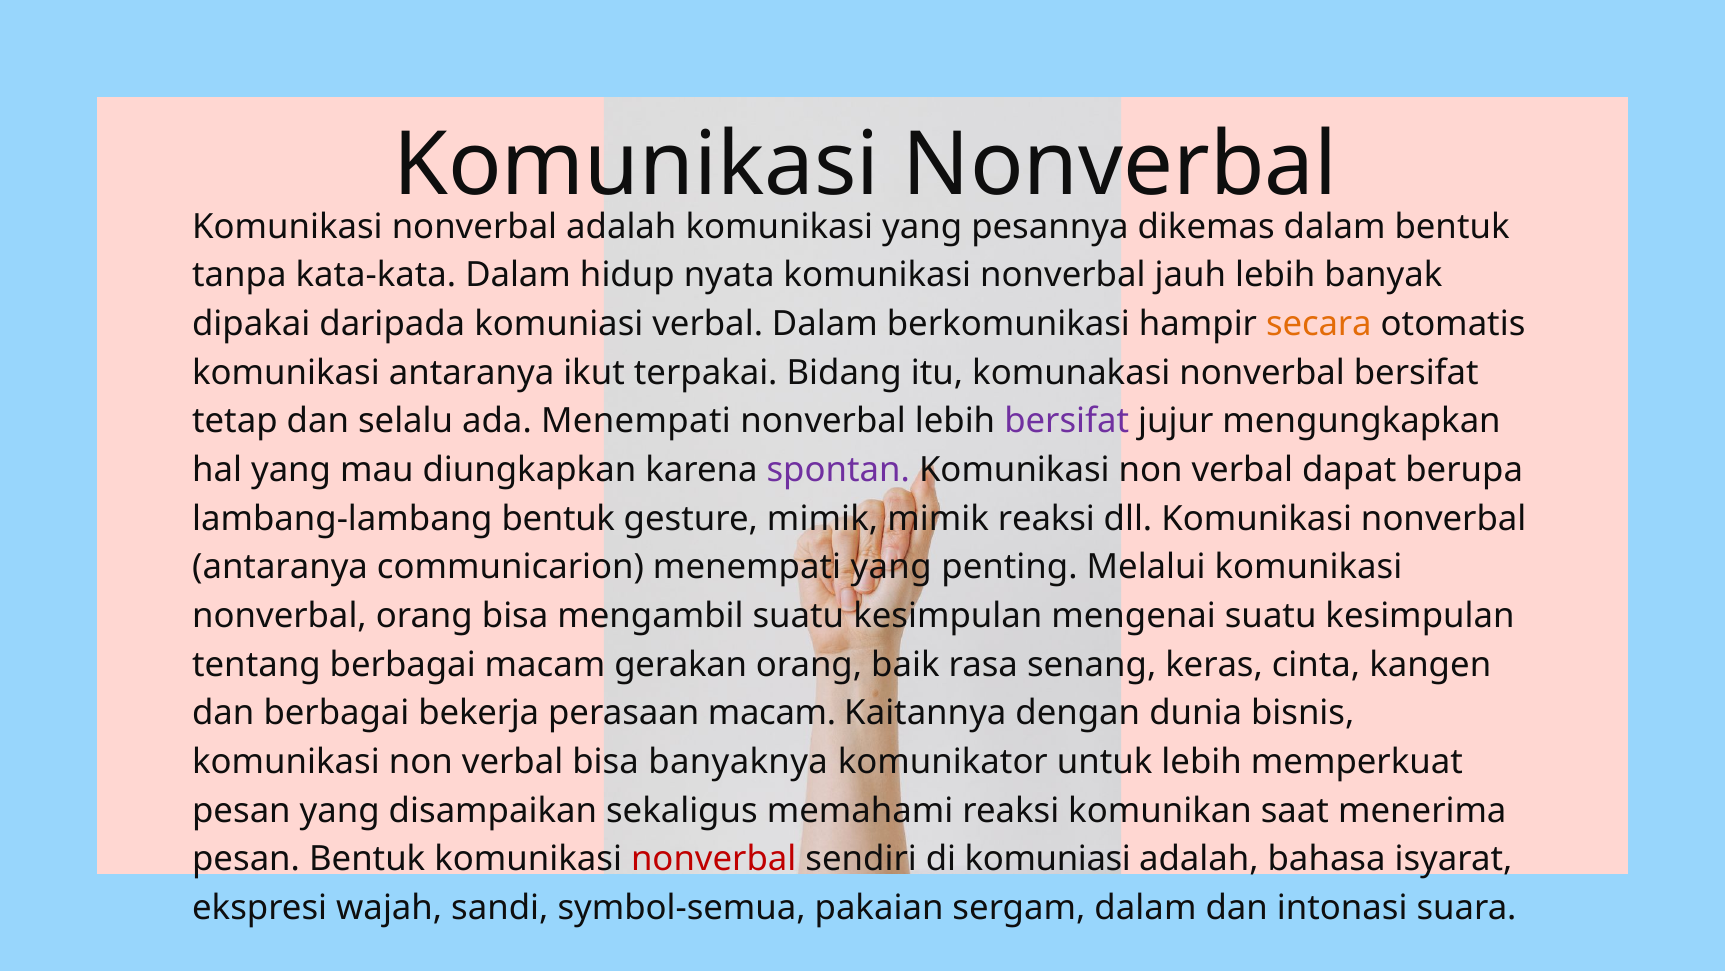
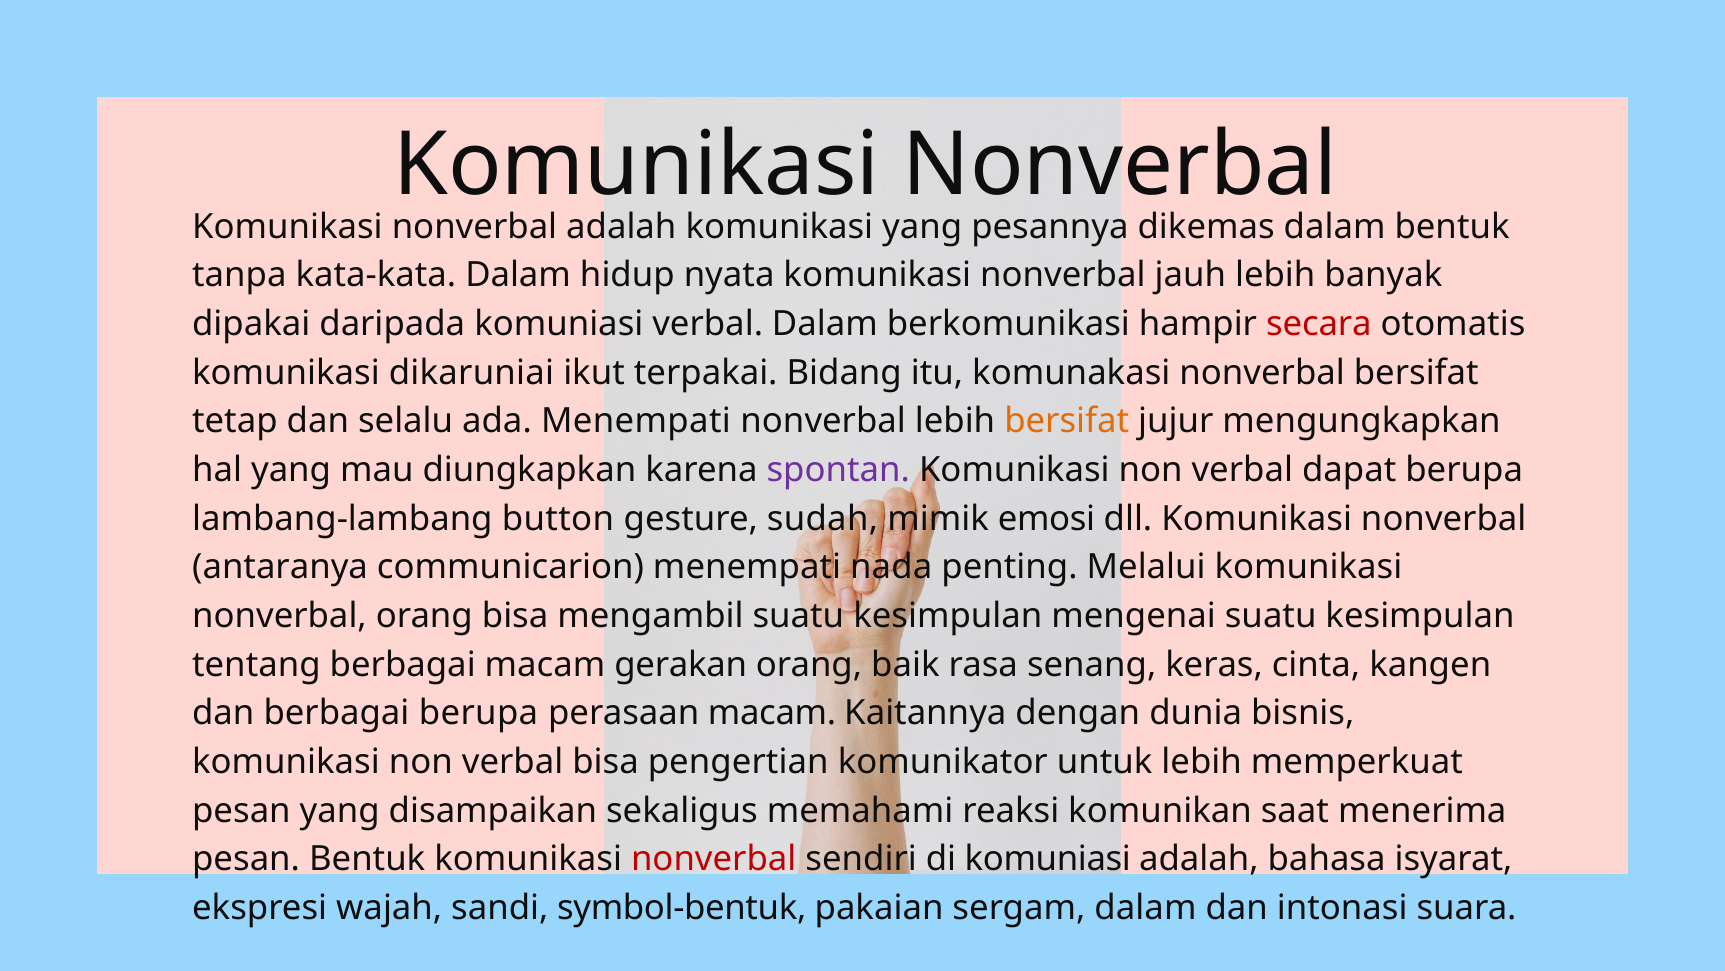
secara colour: orange -> red (1319, 324)
komunikasi antaranya: antaranya -> dikaruniai (471, 372)
bersifat colour: purple -> orange (1067, 421)
lambang-lambang bentuk: bentuk -> button (558, 518)
gesture mimik: mimik -> sudah (822, 518)
mimik reaksi: reaksi -> emosi (1046, 518)
menempati yang: yang -> nada (891, 567)
berbagai bekerja: bekerja -> berupa (479, 713)
banyaknya: banyaknya -> pengertian (738, 761)
symbol-semua: symbol-semua -> symbol-bentuk (682, 907)
